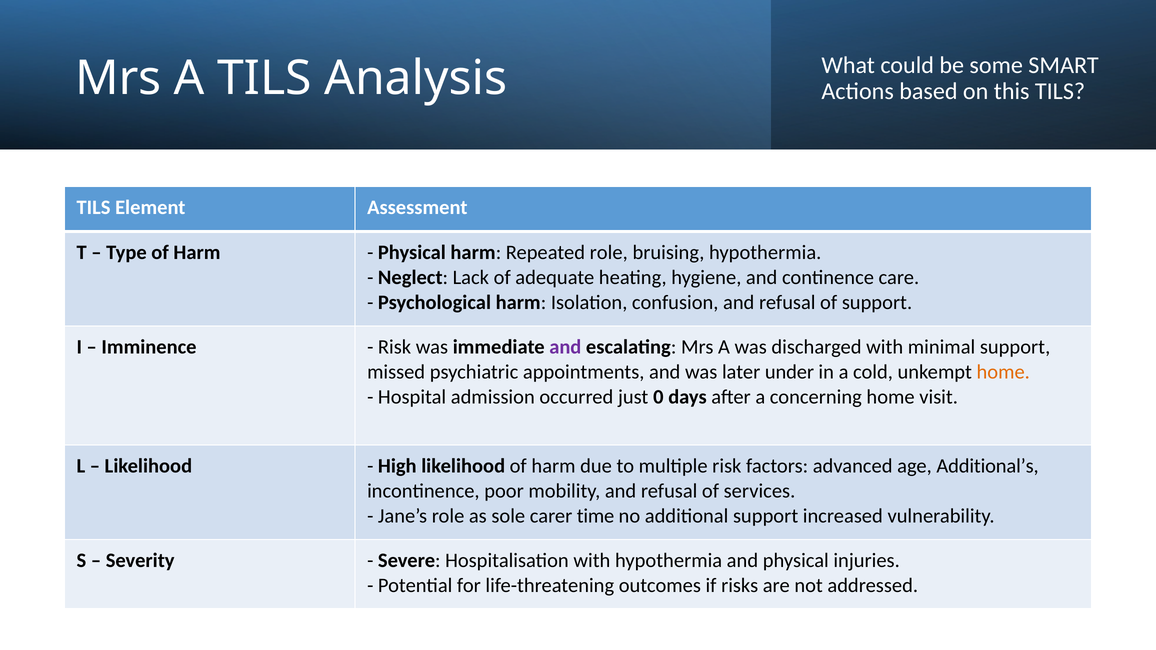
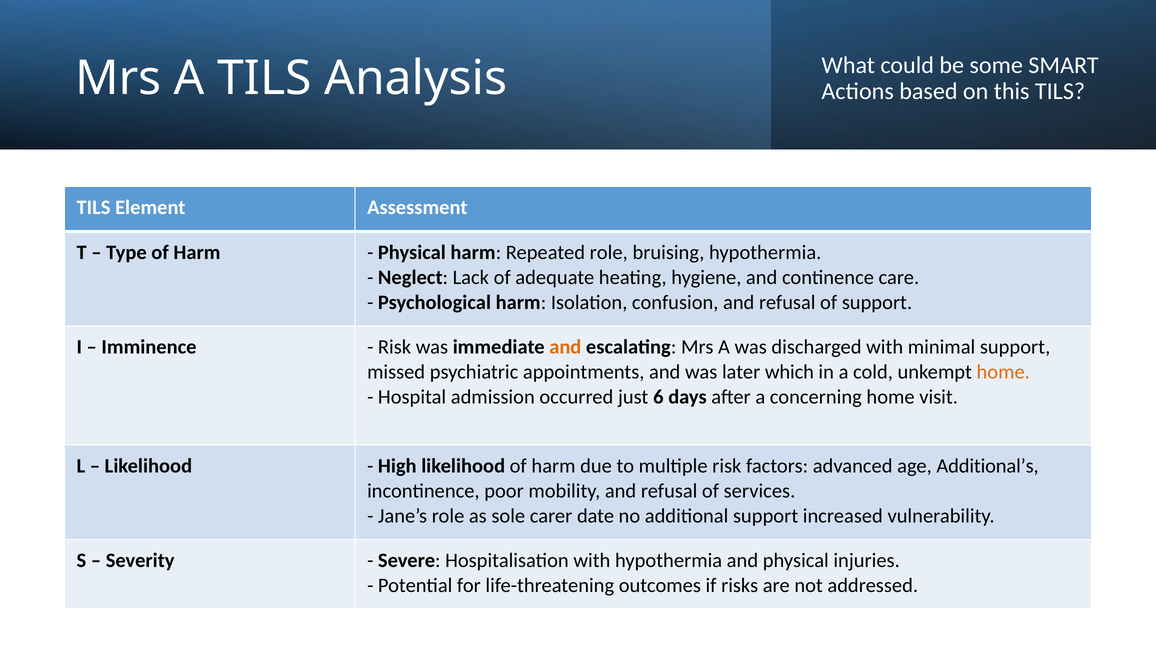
and colour: purple -> orange (565, 347)
under: under -> which (789, 372)
0: 0 -> 6 (658, 397)
time: time -> date (596, 516)
